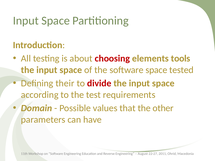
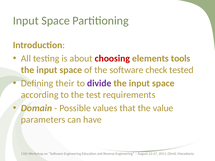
software space: space -> check (156, 70)
divide colour: red -> purple (99, 83)
other: other -> value (163, 108)
